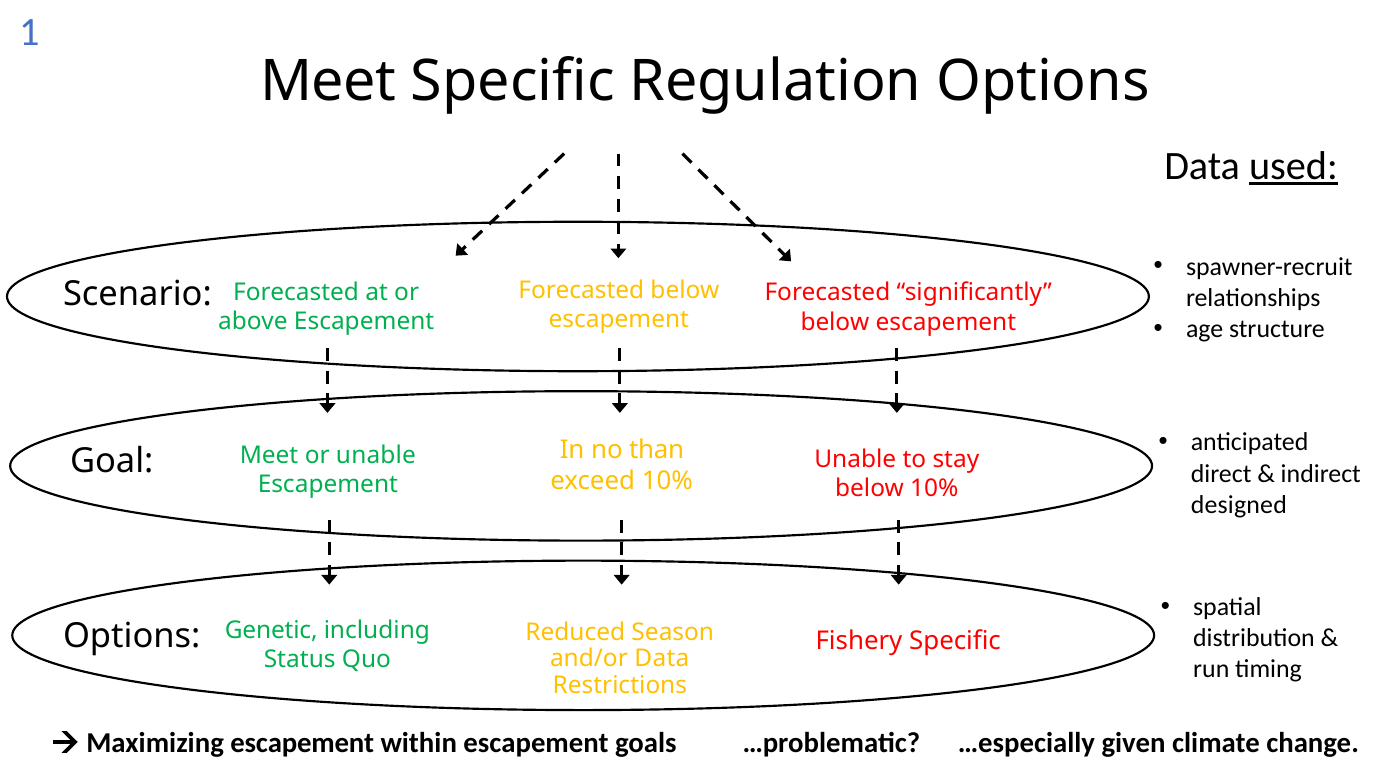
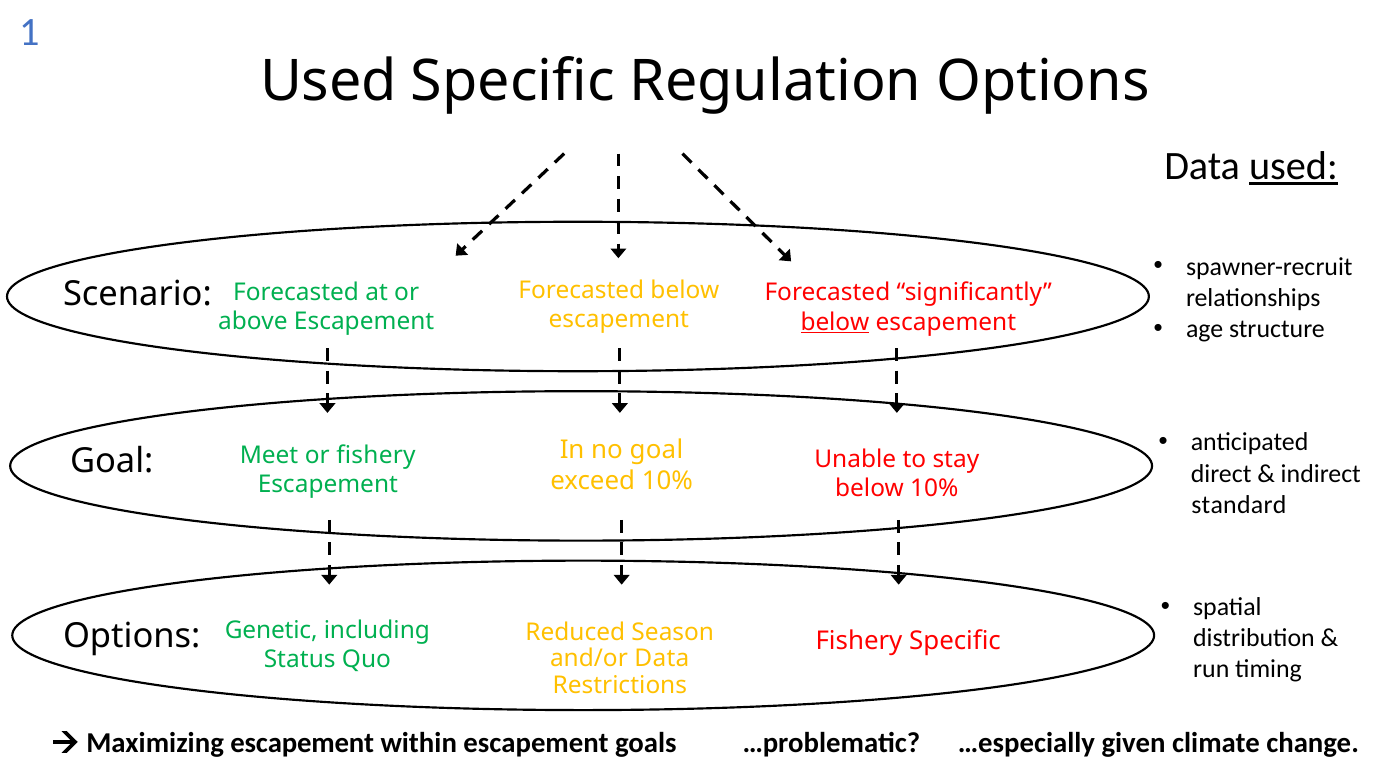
Meet: Meet -> Used (328, 82)
below underline: none -> present (835, 322)
no than: than -> goal (656, 451)
or unable: unable -> fishery (376, 455)
designed: designed -> standard (1239, 505)
